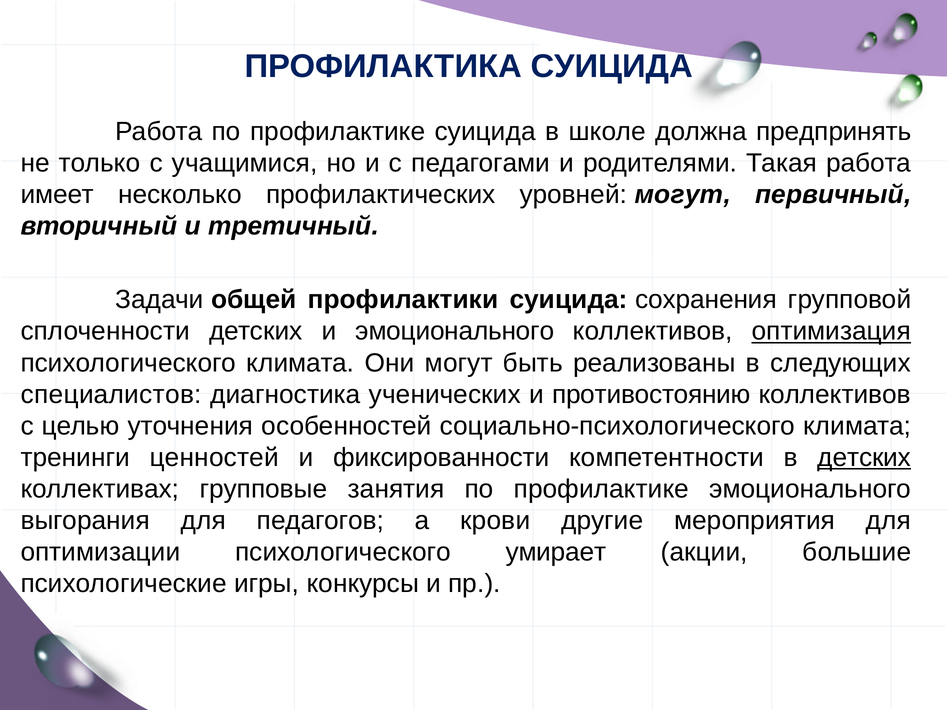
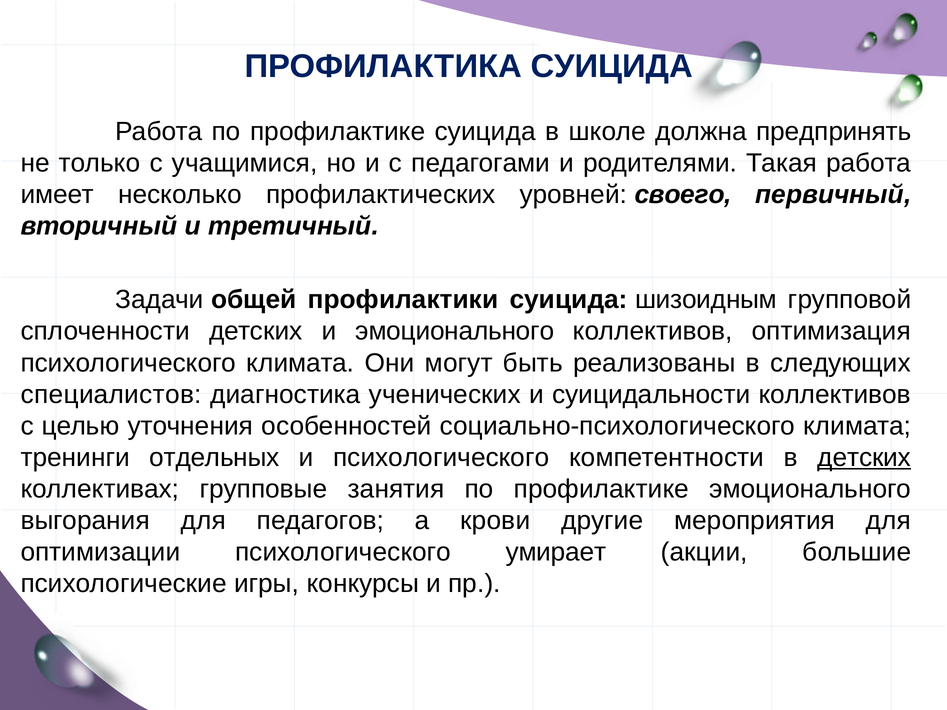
уровней могут: могут -> своего (683, 195)
сохранения: сохранения -> шизоидным (706, 300)
оптимизация underline: present -> none (831, 331)
противостоянию: противостоянию -> суицидальности (651, 395)
ценностей: ценностей -> отдельных (214, 458)
и фиксированности: фиксированности -> психологического (441, 458)
